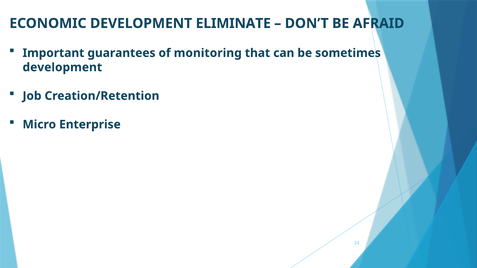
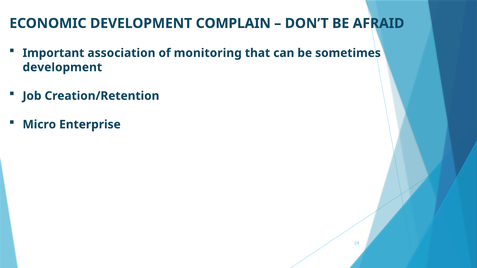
ELIMINATE: ELIMINATE -> COMPLAIN (233, 23)
guarantees: guarantees -> association (121, 53)
